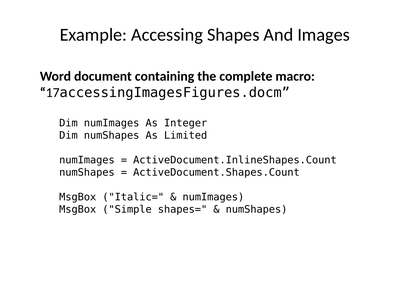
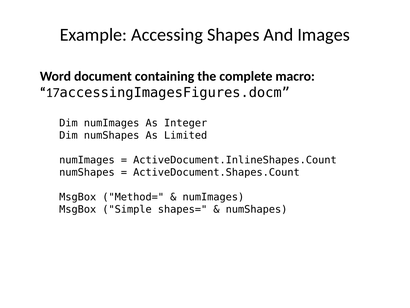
Italic=: Italic= -> Method= (133, 197)
